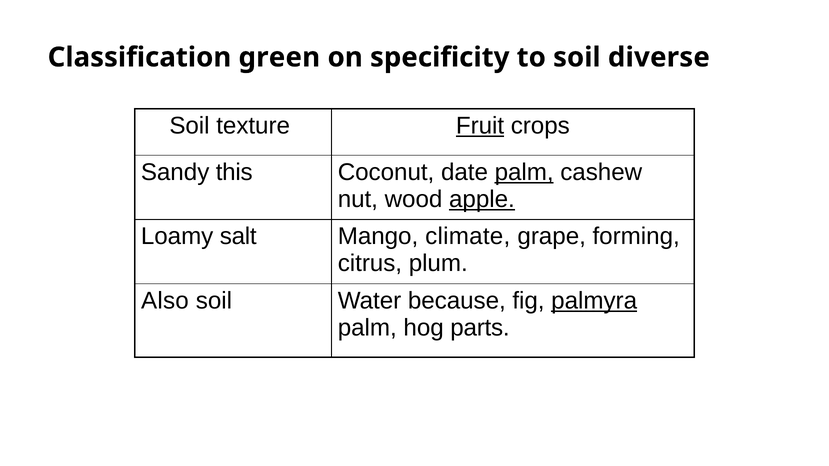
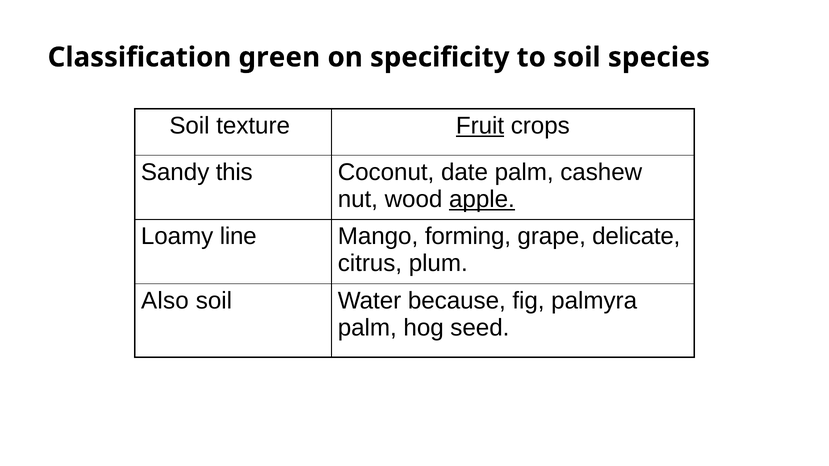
diverse: diverse -> species (659, 57)
palm underline: present -> none (524, 172)
salt: salt -> line (238, 237)
climate: climate -> forming (468, 237)
forming: forming -> delicate (636, 237)
palmyra underline: present -> none (594, 301)
parts: parts -> seed (480, 328)
